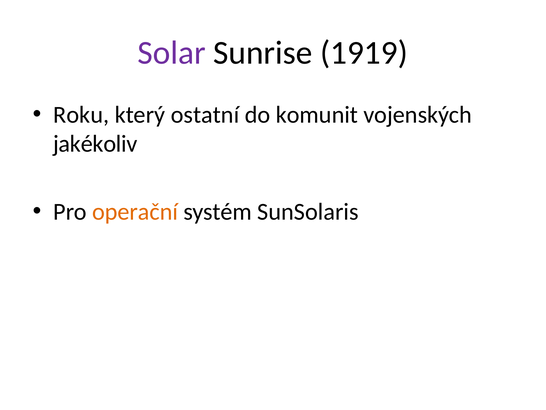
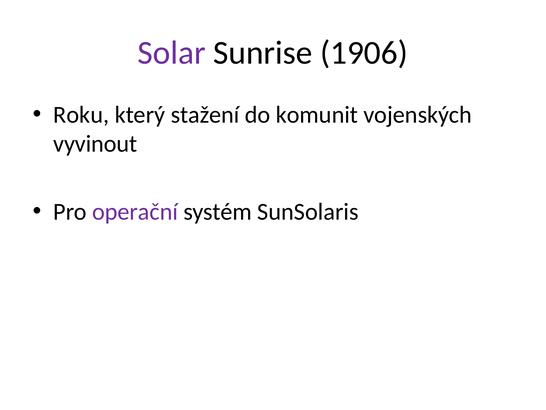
1919: 1919 -> 1906 (364, 53)
ostatní: ostatní -> stažení (205, 115)
jakékoliv: jakékoliv -> vyvinout (95, 144)
operační colour: orange -> purple (135, 212)
